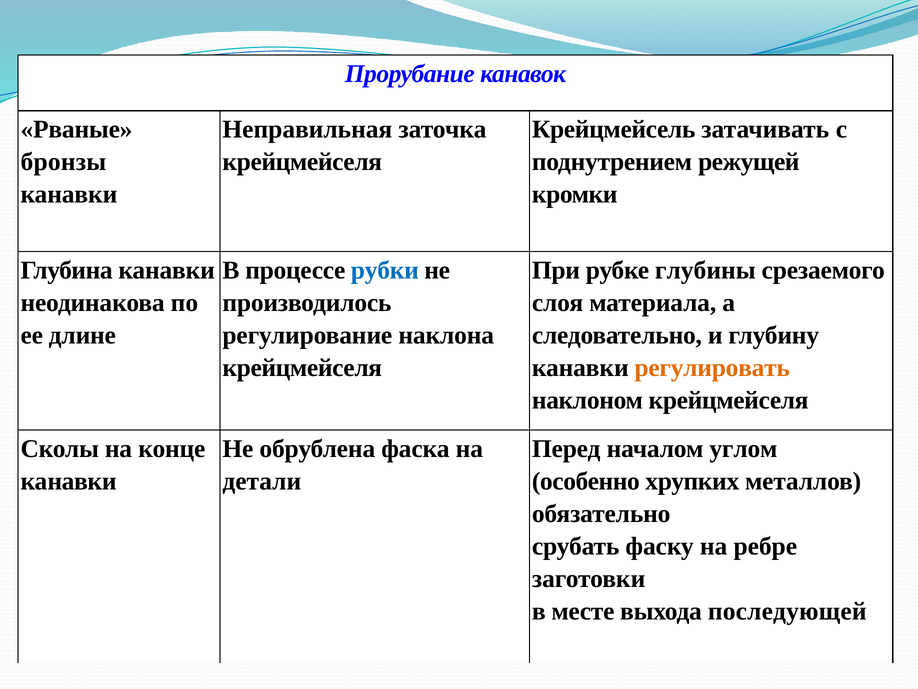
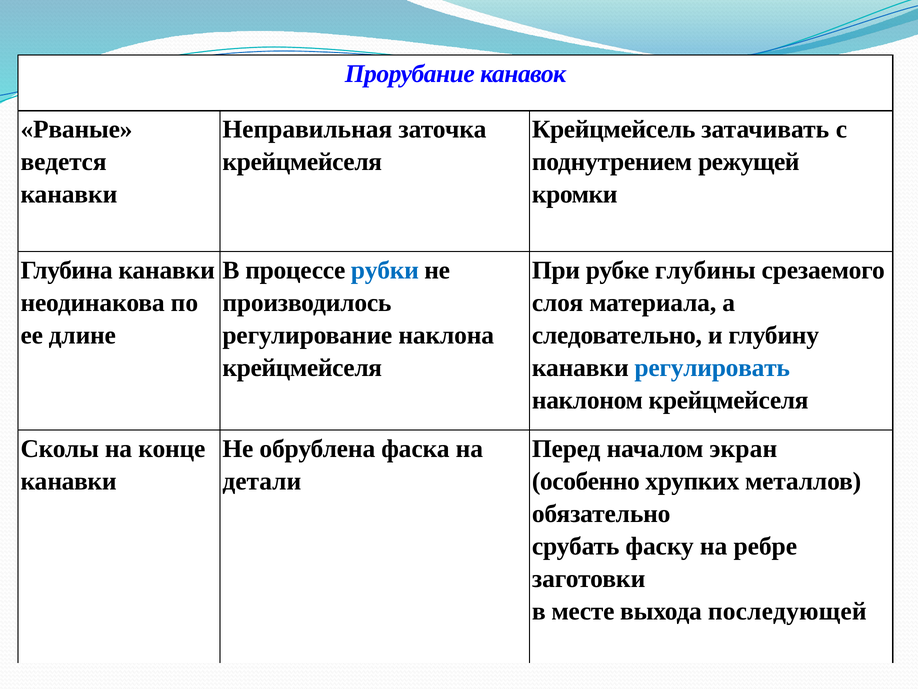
бронзы: бронзы -> ведется (64, 162)
регулировать colour: orange -> blue (712, 368)
углом: углом -> экран (743, 448)
